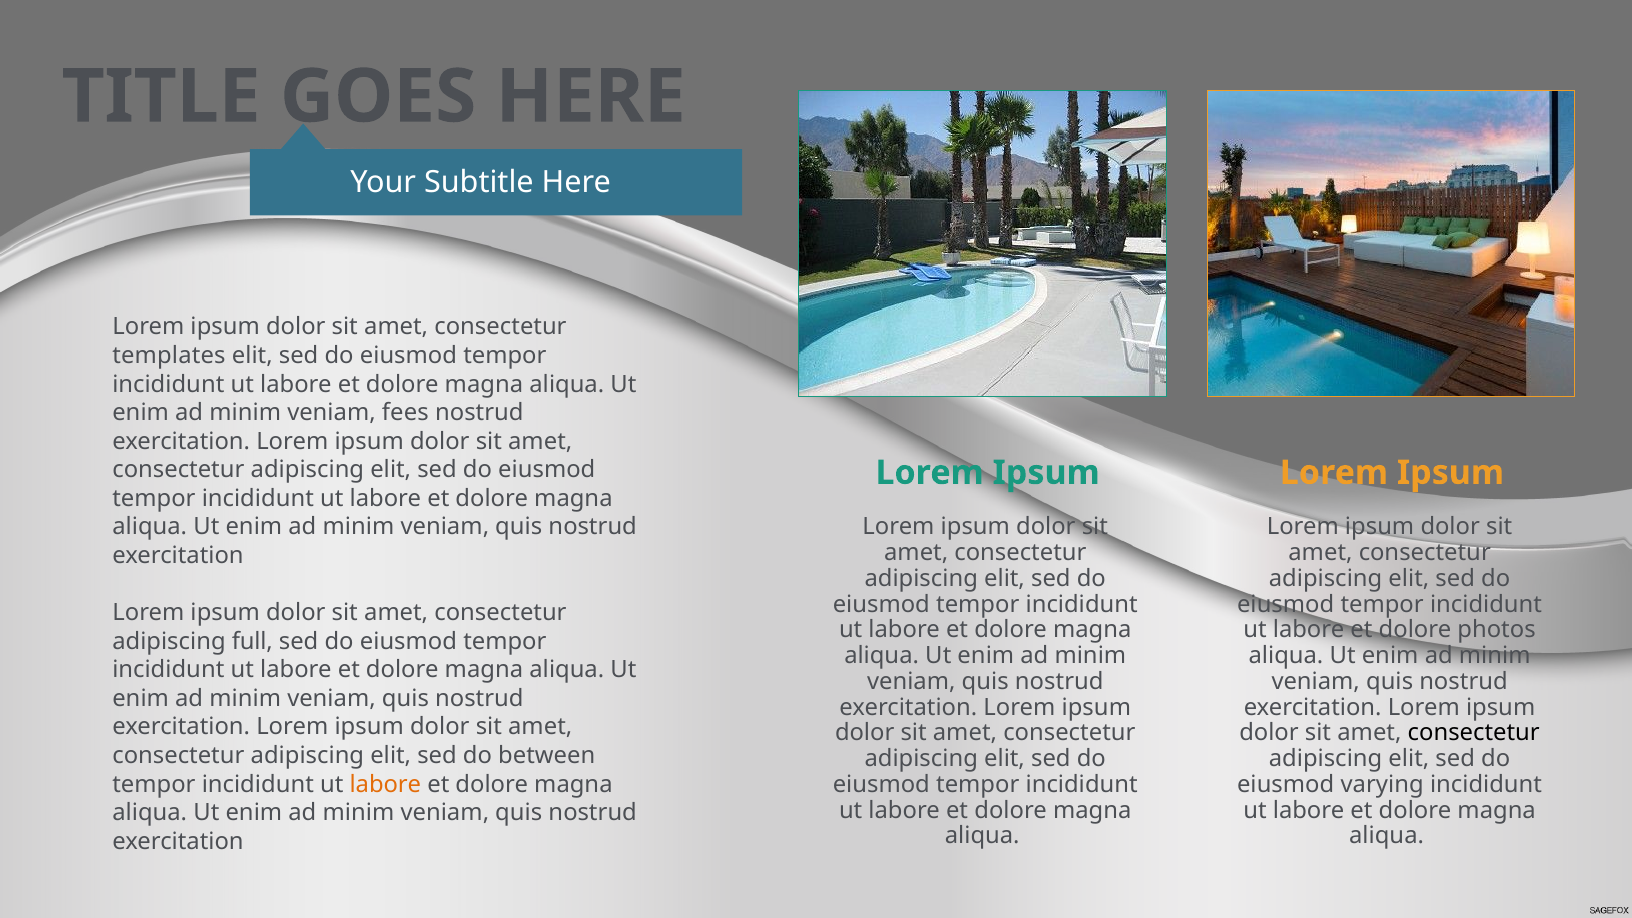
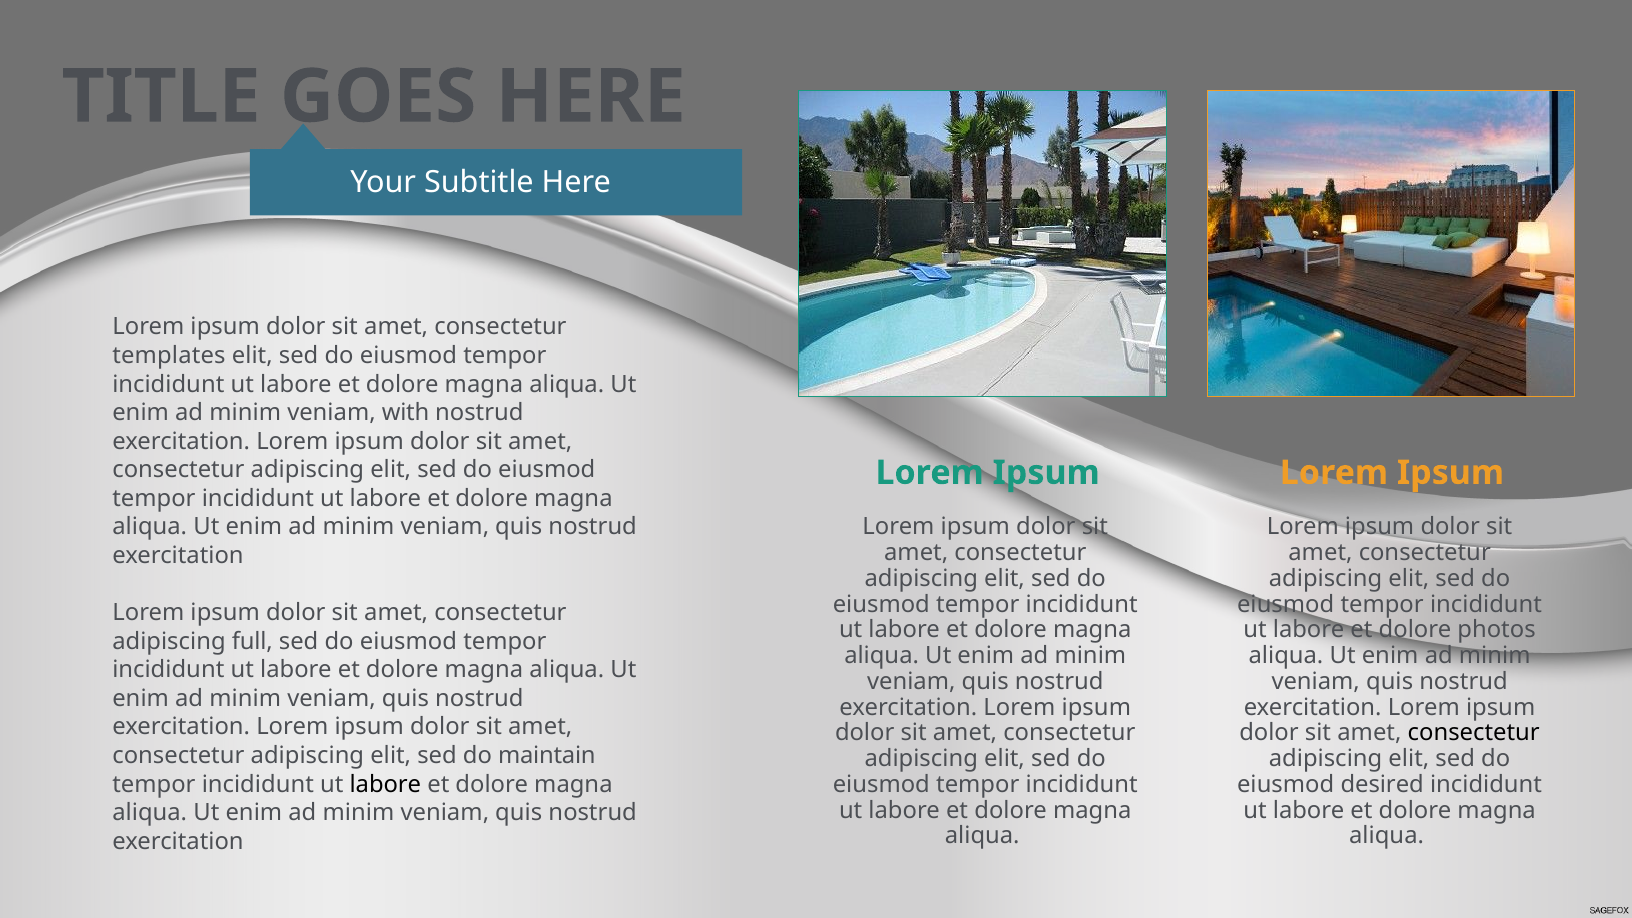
fees: fees -> with (406, 413)
between: between -> maintain (547, 756)
labore colour: orange -> black (385, 784)
varying: varying -> desired (1382, 784)
